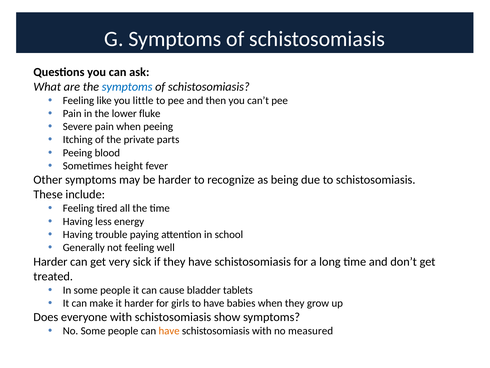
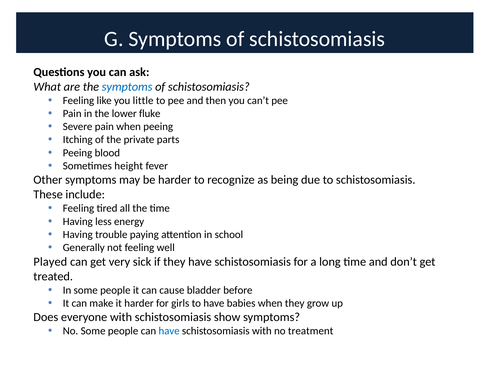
Harder: Harder -> Played (50, 261)
tablets: tablets -> before (238, 290)
have colour: orange -> blue (169, 331)
measured: measured -> treatment (311, 331)
